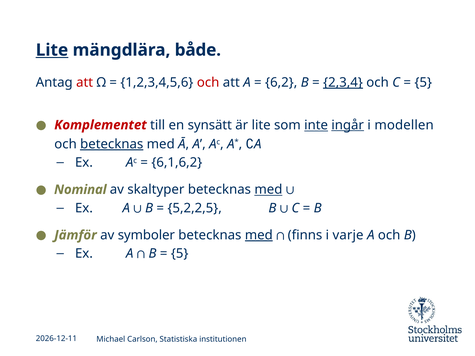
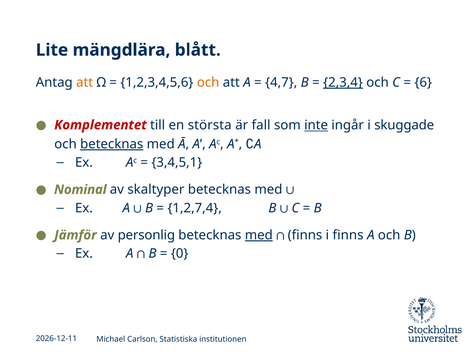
Lite underline: present -> none (52, 50)
både: både -> blått (198, 50)
att colour: red -> orange (85, 83)
och colour: red -> orange (208, 83)
6,2: 6,2 -> 4,7 (281, 83)
5: 5 -> 6 (423, 83)
synsätt: synsätt -> största (210, 125)
är lite: lite -> fall (261, 125)
ingår underline: present -> none (348, 125)
modellen: modellen -> skuggade (404, 125)
6,1,6,2: 6,1,6,2 -> 3,4,5,1 (177, 163)
med underline: present -> none (268, 190)
5,2,2,5: 5,2,2,5 -> 1,2,7,4 (195, 208)
symboler: symboler -> personlig (146, 235)
i varje: varje -> finns (348, 235)
5: 5 -> 0 (180, 254)
